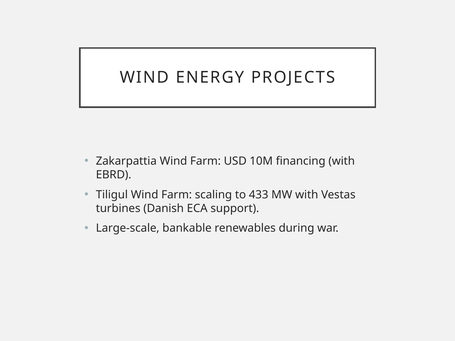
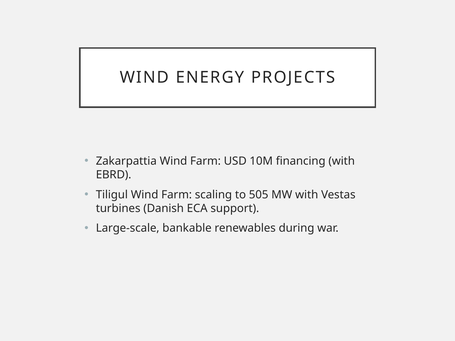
433: 433 -> 505 (259, 195)
